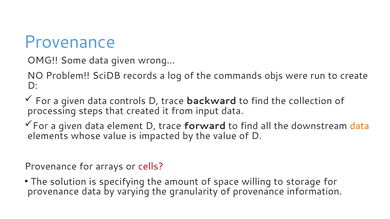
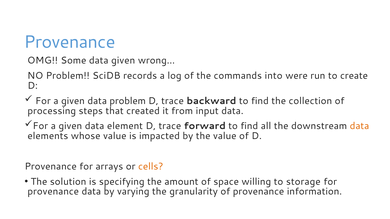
objs: objs -> into (274, 76)
data controls: controls -> problem (128, 101)
cells colour: red -> orange (151, 167)
